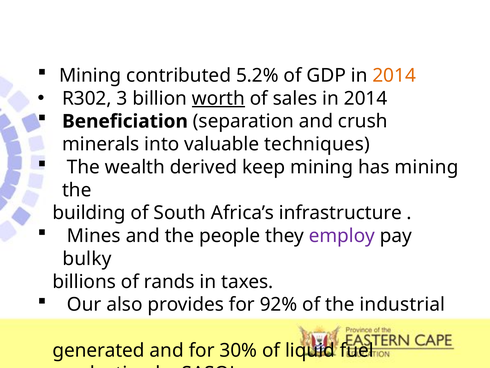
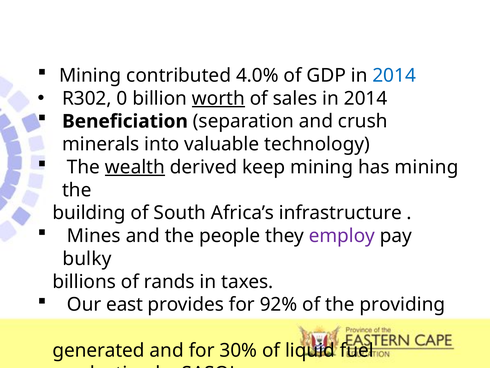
5.2%: 5.2% -> 4.0% (257, 75)
2014 colour: orange -> blue (394, 75)
3: 3 -> 0 (122, 98)
techniques: techniques -> technology (317, 144)
wealth underline: none -> present (135, 167)
also: also -> east (125, 304)
industrial: industrial -> providing (402, 304)
